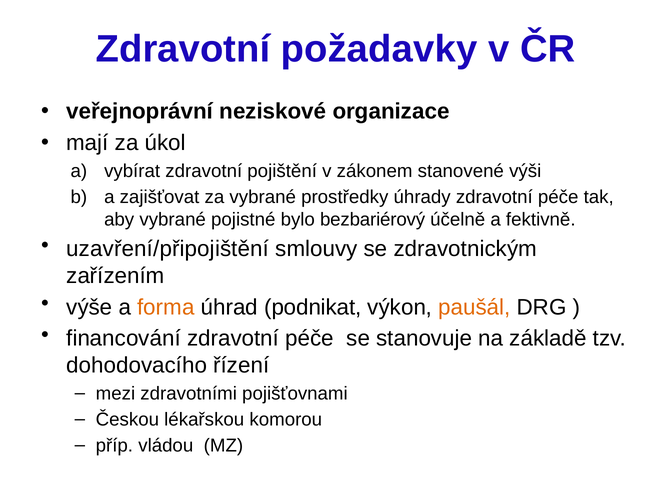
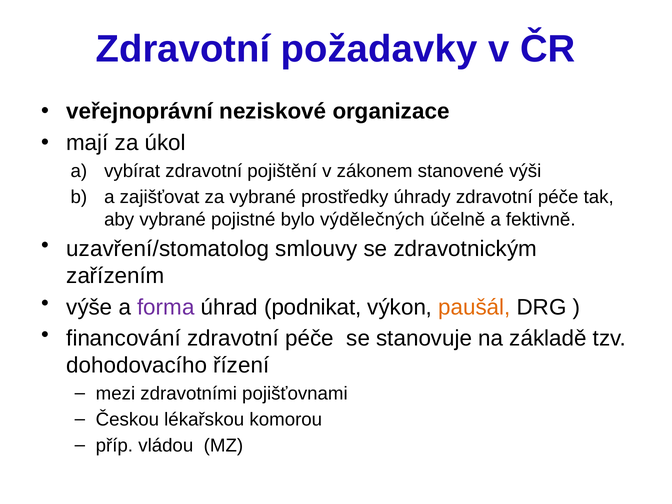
bezbariérový: bezbariérový -> výdělečných (372, 220)
uzavření/připojištění: uzavření/připojištění -> uzavření/stomatolog (168, 249)
forma colour: orange -> purple (166, 307)
